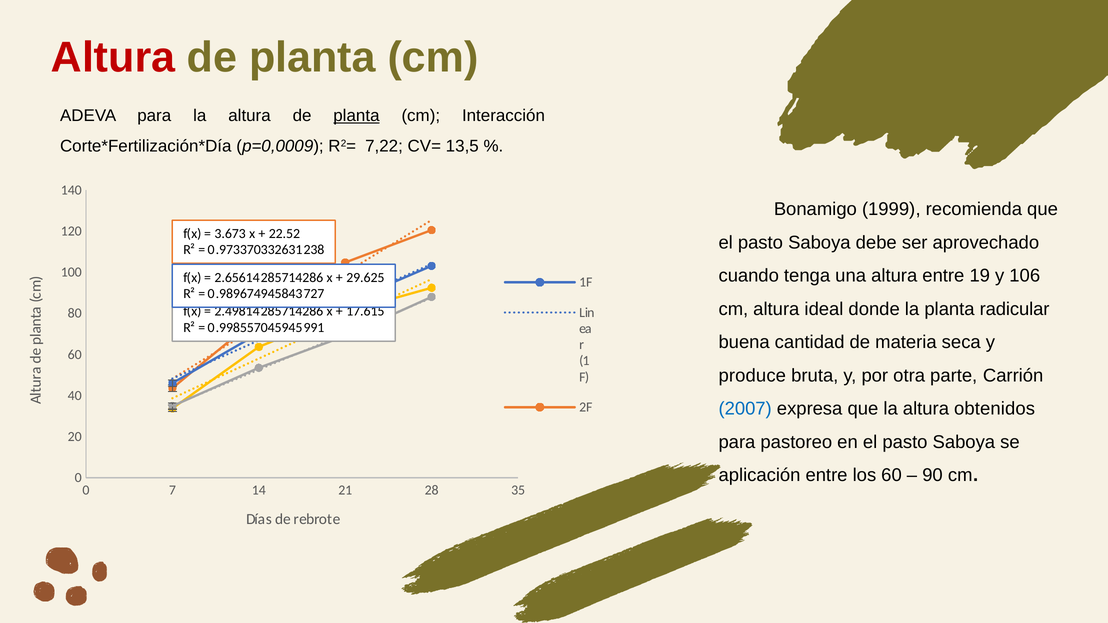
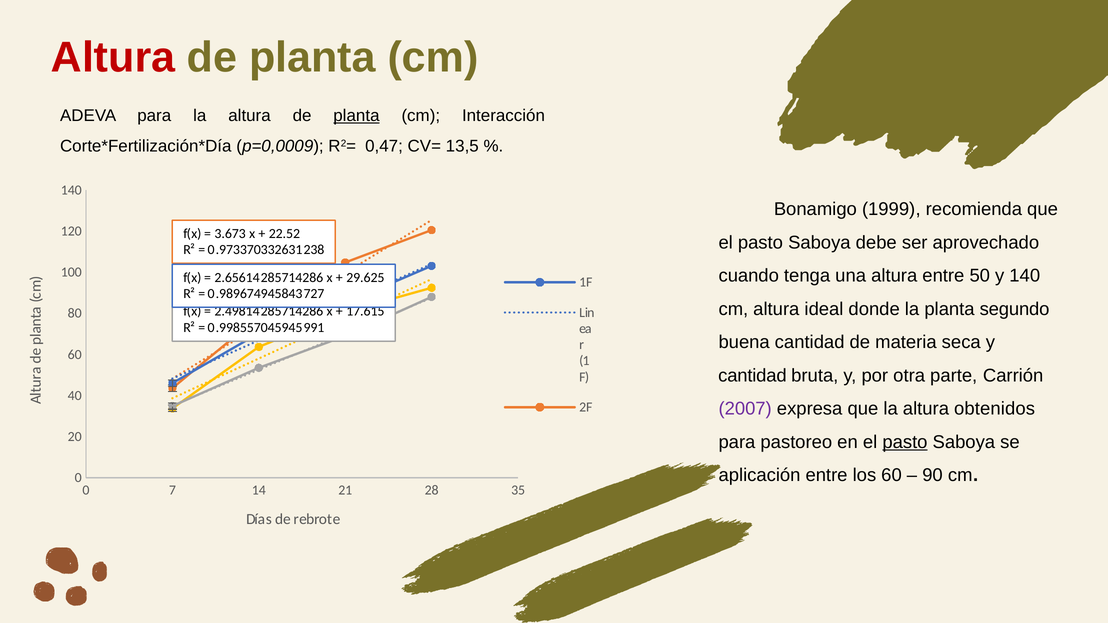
7,22: 7,22 -> 0,47 (384, 146)
19: 19 -> 50 (980, 276)
y 106: 106 -> 140 (1025, 276)
radicular: radicular -> segundo (1015, 309)
produce: produce -> cantidad (752, 376)
2007 colour: blue -> purple (745, 409)
pasto underline: none -> present (905, 442)
